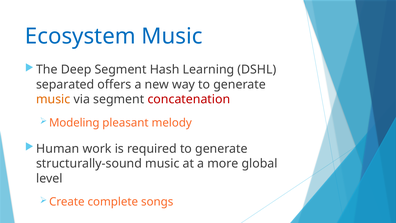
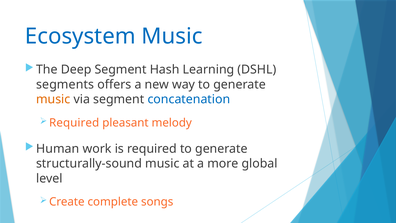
separated: separated -> segments (65, 84)
concatenation colour: red -> blue (189, 99)
Modeling: Modeling -> Required (74, 123)
